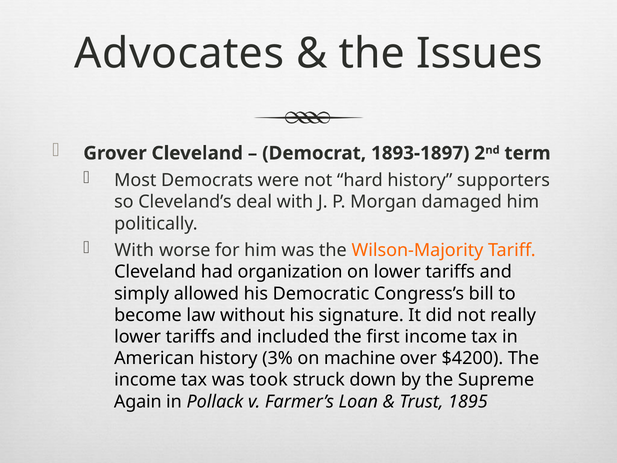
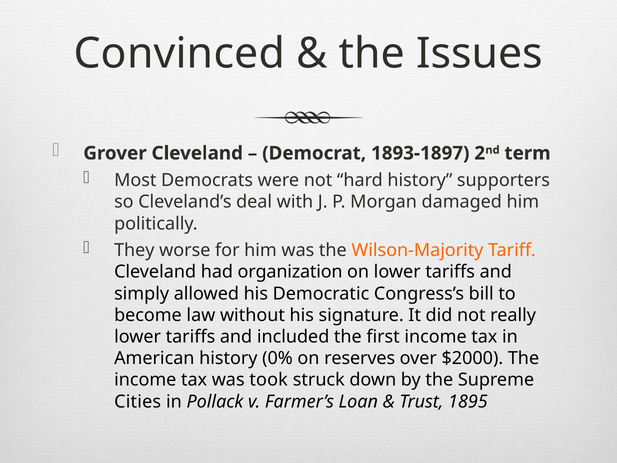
Advocates: Advocates -> Convinced (179, 54)
With: With -> They (134, 250)
3%: 3% -> 0% (277, 358)
machine: machine -> reserves (360, 358)
$4200: $4200 -> $2000 (472, 358)
Again: Again -> Cities (138, 401)
